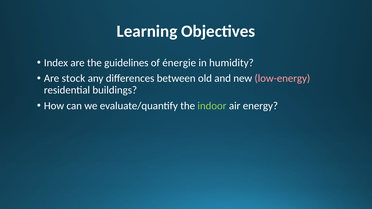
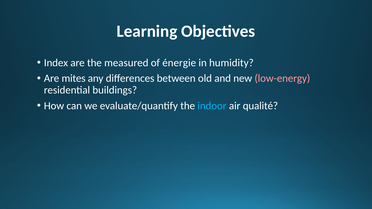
guidelines: guidelines -> measured (126, 63)
stock: stock -> mites (74, 78)
indoor colour: light green -> light blue (212, 106)
energy: energy -> qualité (260, 106)
